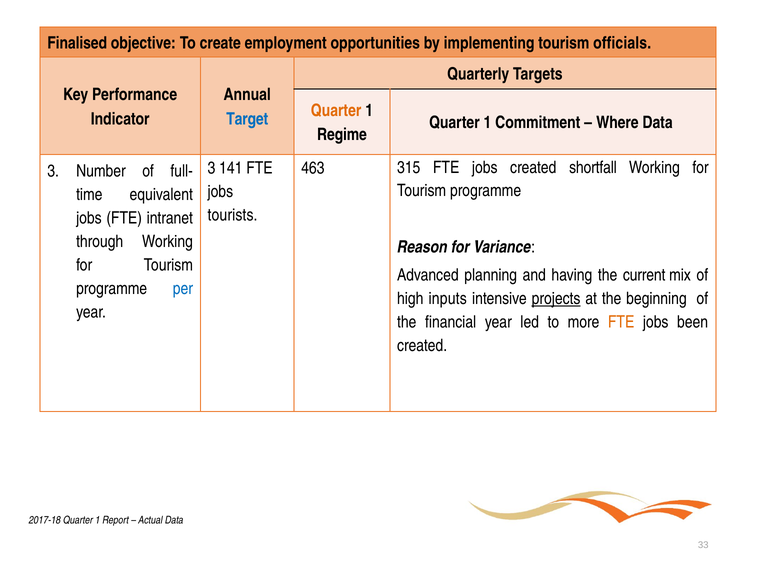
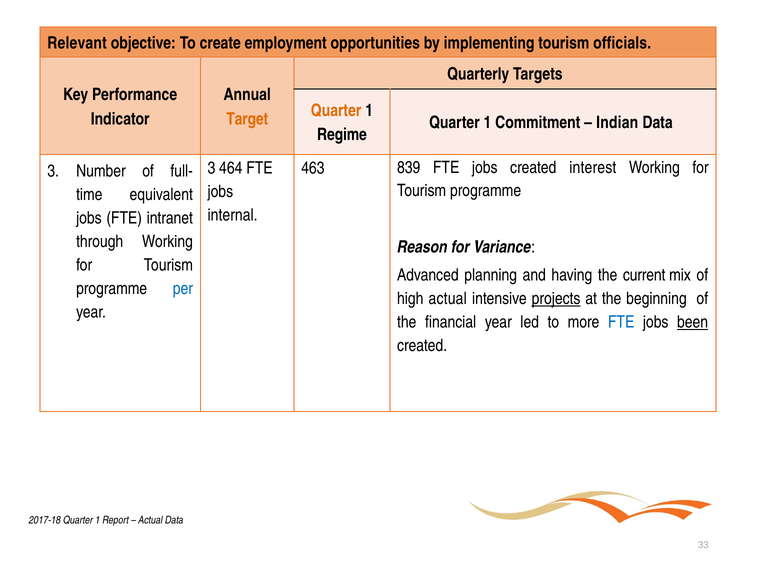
Finalised: Finalised -> Relevant (77, 43)
Target colour: blue -> orange (247, 119)
Where: Where -> Indian (617, 123)
141: 141 -> 464 (231, 168)
315: 315 -> 839 (409, 167)
shortfall: shortfall -> interest (593, 167)
tourists: tourists -> internal (233, 215)
high inputs: inputs -> actual (448, 298)
FTE colour: orange -> blue (621, 322)
been underline: none -> present (693, 322)
